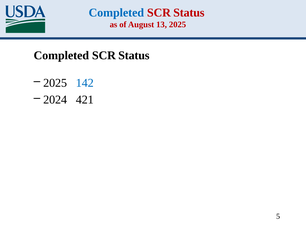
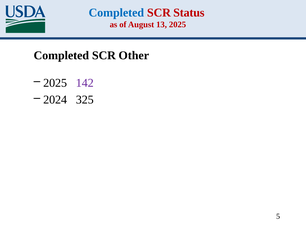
Status: Status -> Other (134, 55)
142 colour: blue -> purple (85, 83)
421: 421 -> 325 (85, 99)
